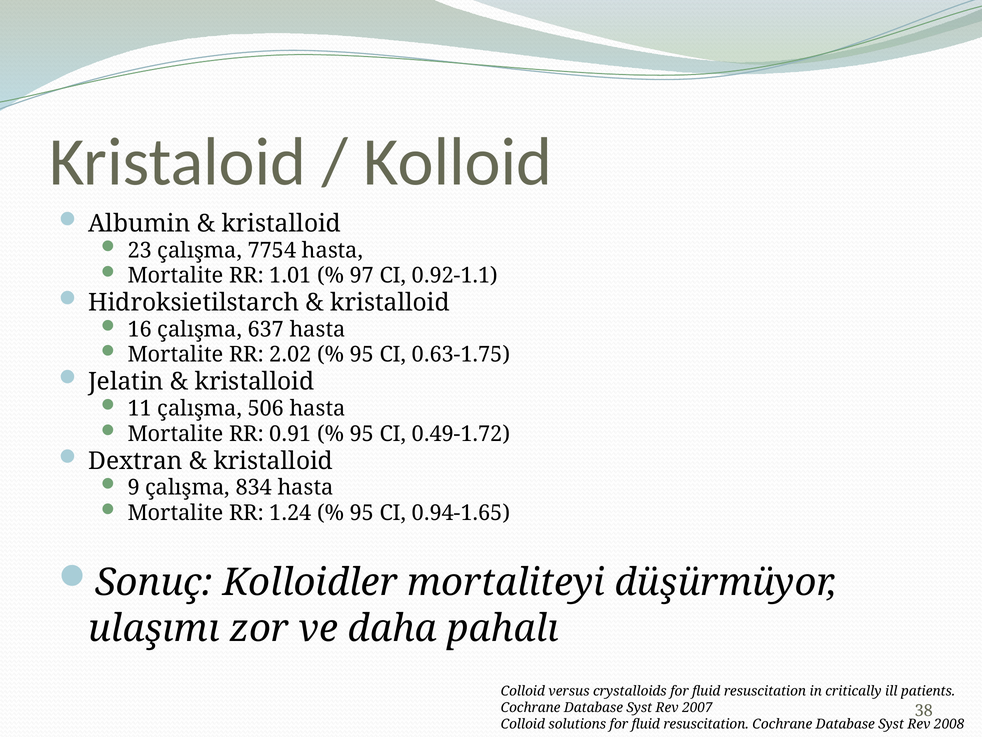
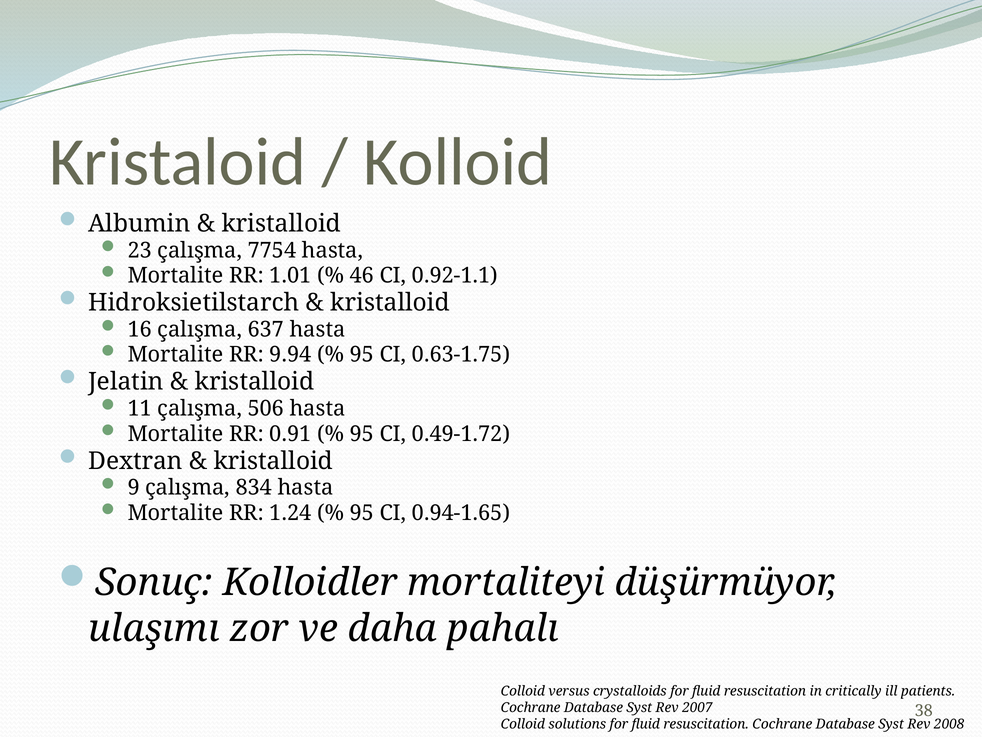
97: 97 -> 46 (362, 275)
2.02: 2.02 -> 9.94 (290, 355)
